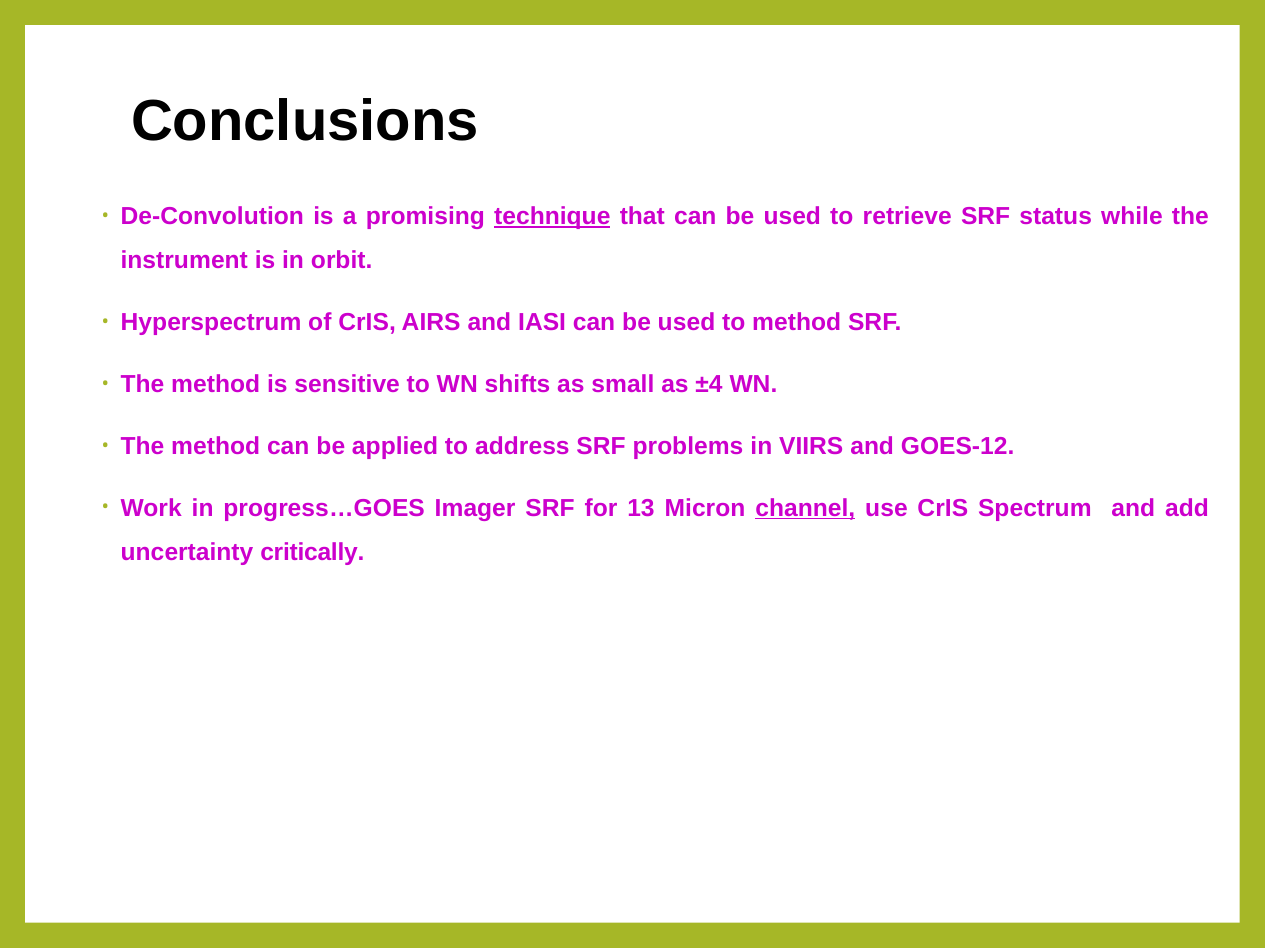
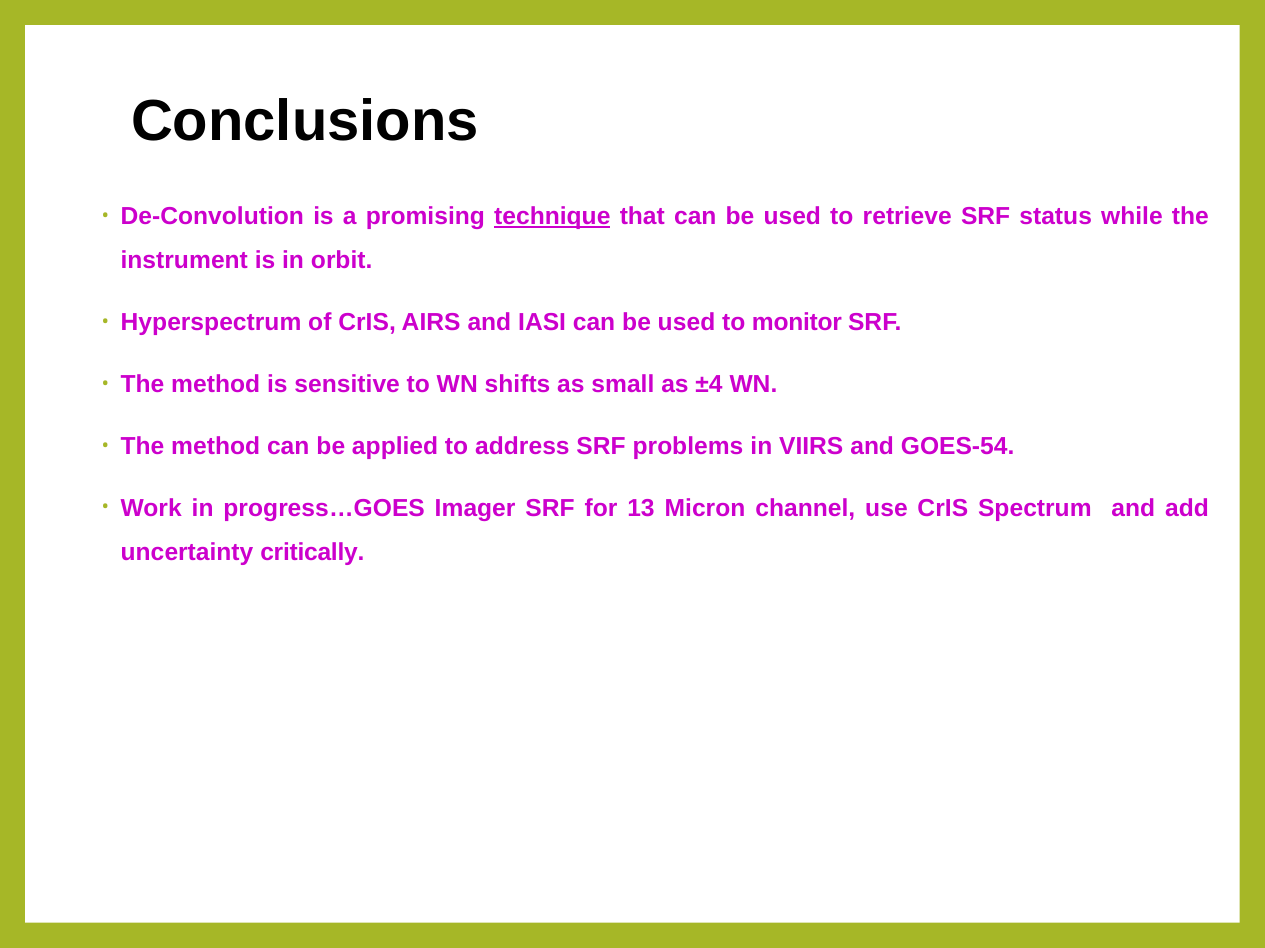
to method: method -> monitor (797, 323)
GOES-12: GOES-12 -> GOES-54 (958, 447)
channel underline: present -> none (805, 508)
